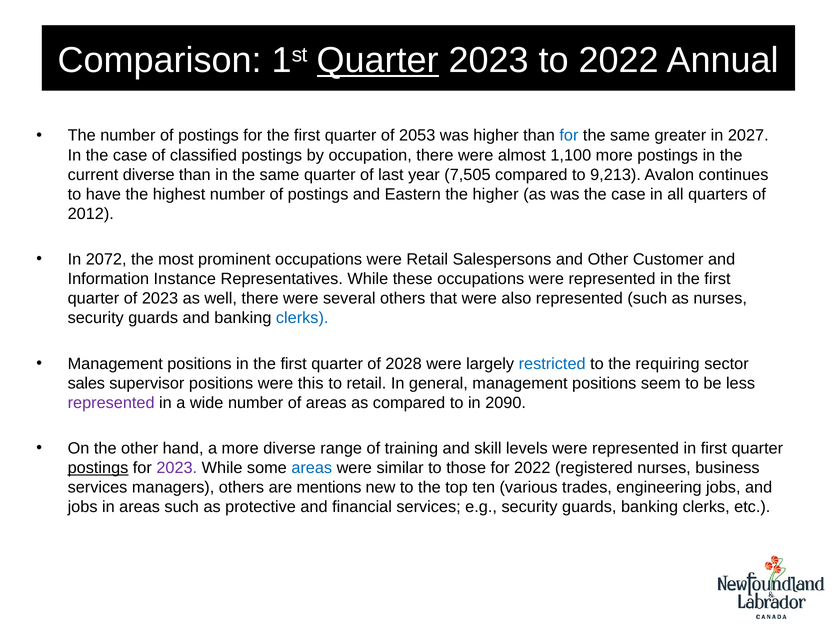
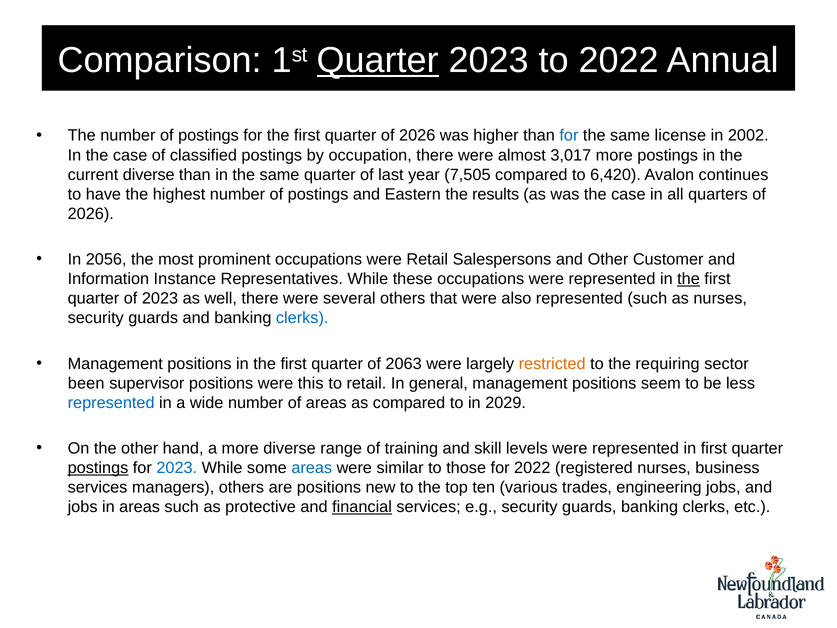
quarter of 2053: 2053 -> 2026 (417, 136)
greater: greater -> license (680, 136)
2027: 2027 -> 2002 (748, 136)
1,100: 1,100 -> 3,017 (571, 155)
9,213: 9,213 -> 6,420 (616, 175)
the higher: higher -> results (496, 194)
2012: 2012 -> 2026 (91, 214)
2072: 2072 -> 2056 (106, 259)
the underline: none -> present (689, 279)
2028: 2028 -> 2063 (404, 364)
restricted colour: blue -> orange (552, 364)
sales: sales -> been (86, 383)
represented colour: purple -> blue (111, 403)
2090: 2090 -> 2029 (506, 403)
2023 colour: purple -> blue (177, 468)
are mentions: mentions -> positions (329, 487)
financial underline: none -> present (362, 507)
